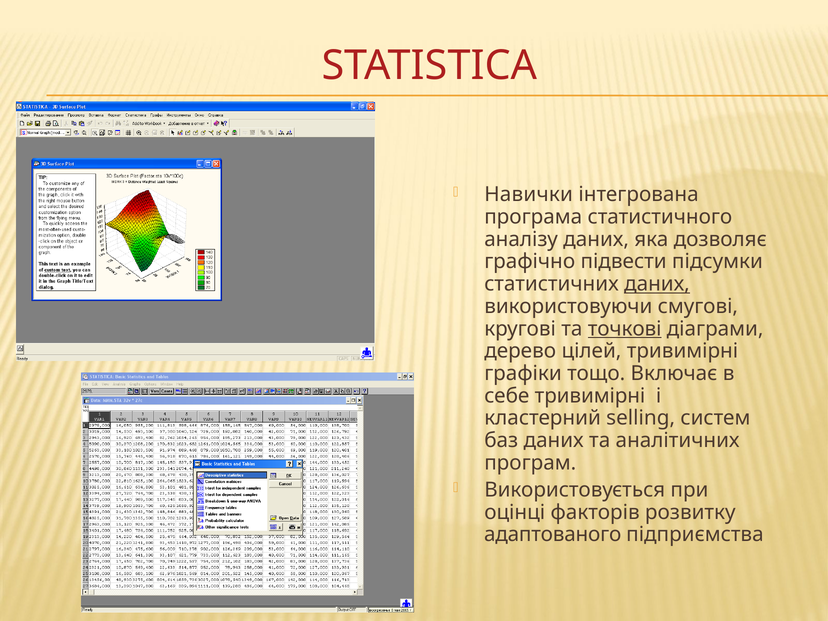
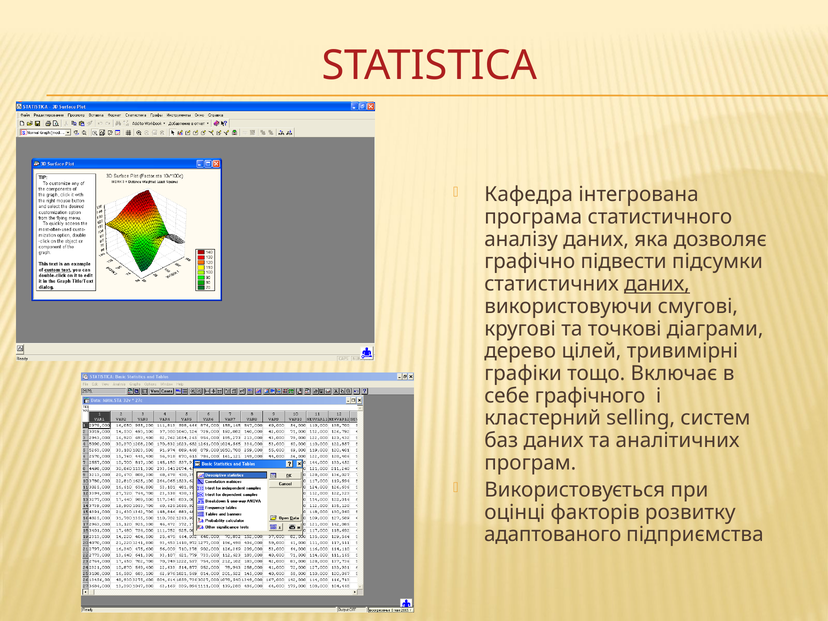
Навички: Навички -> Кафедра (529, 195)
точкові underline: present -> none (625, 329)
себе тривимірні: тривимірні -> графічного (590, 396)
